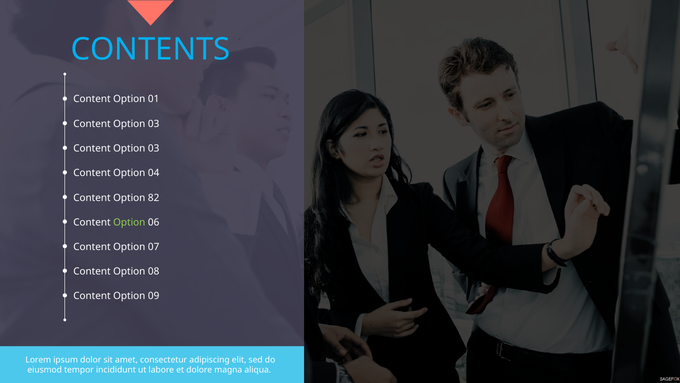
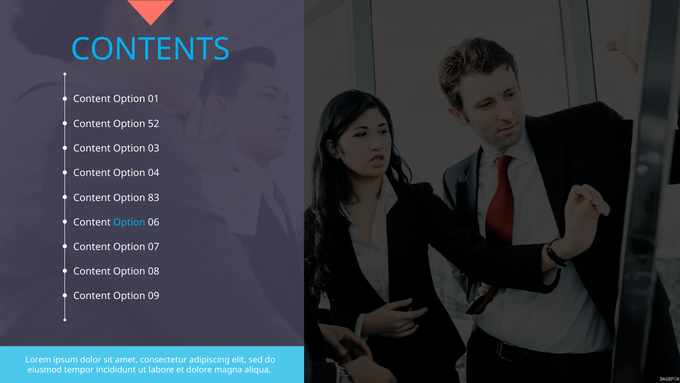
03: 03 -> 52 (154, 124)
82: 82 -> 83 (154, 198)
Option colour: light green -> light blue (129, 222)
